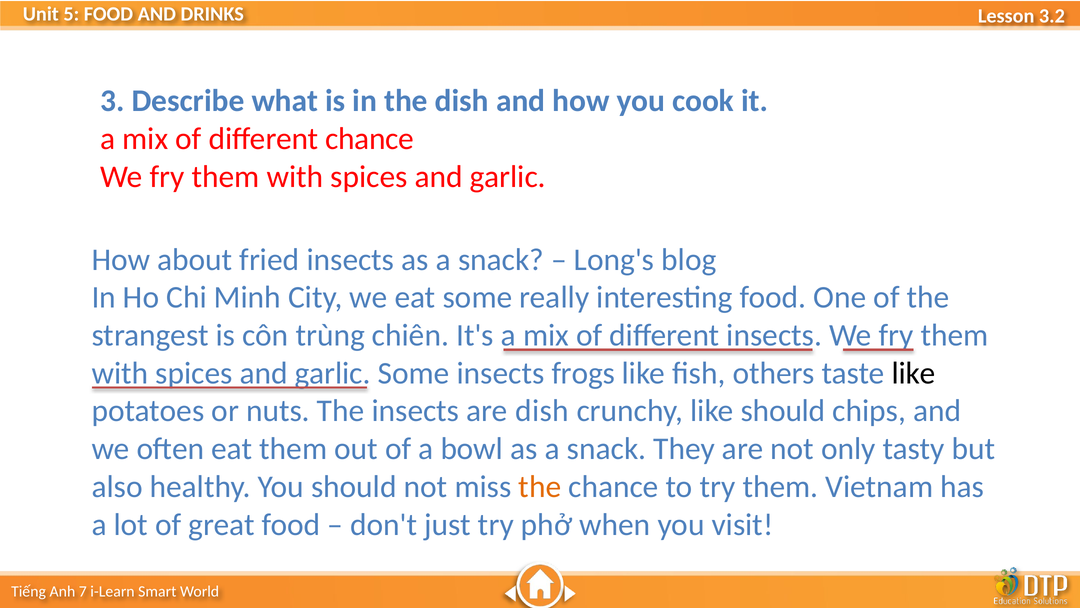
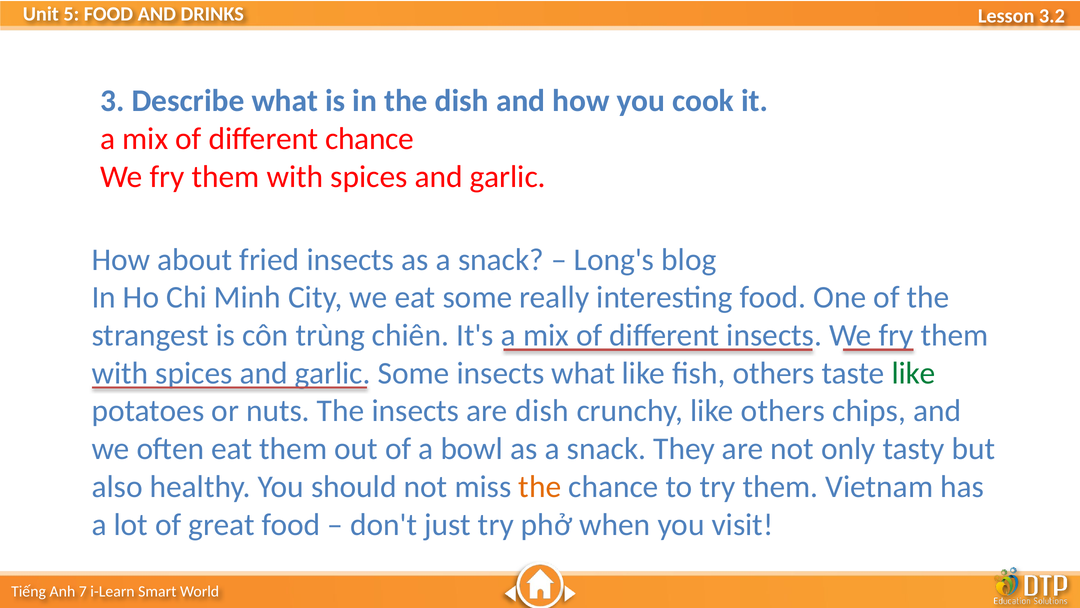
insects frogs: frogs -> what (583, 373)
like colour: black -> green (914, 373)
like should: should -> others (783, 411)
